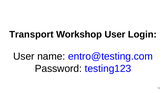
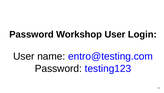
Transport: Transport -> Password (31, 34)
